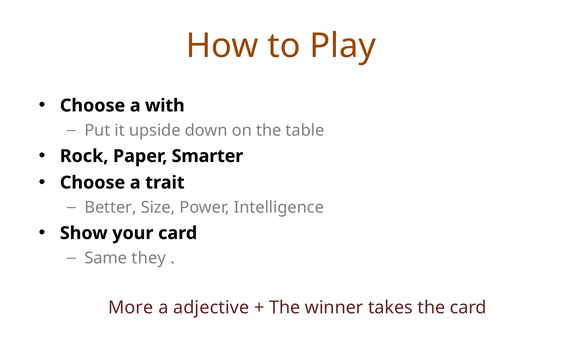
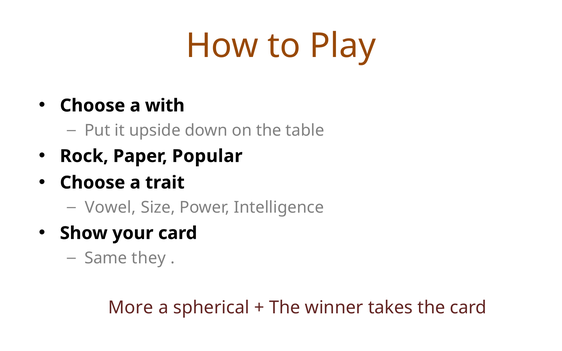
Smarter: Smarter -> Popular (207, 156)
Better: Better -> Vowel (110, 208)
adjective: adjective -> spherical (211, 308)
